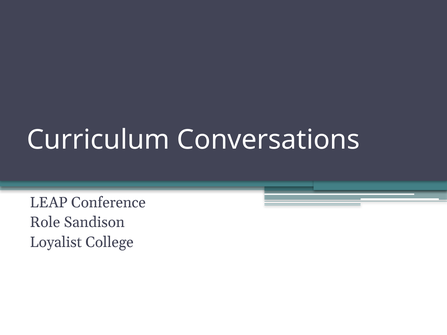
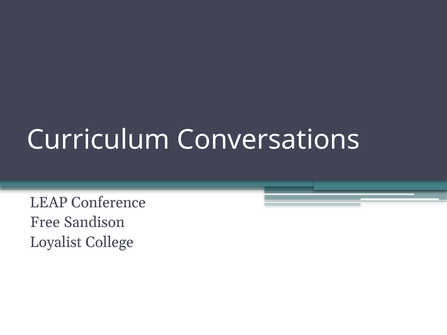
Role: Role -> Free (45, 223)
